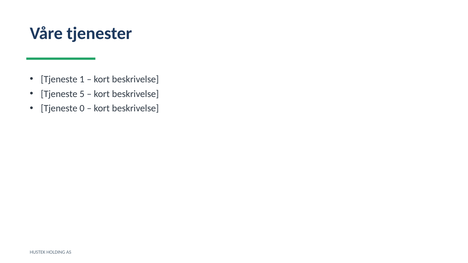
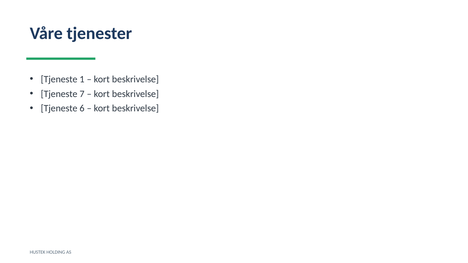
5: 5 -> 7 (82, 94)
0: 0 -> 6 (82, 109)
